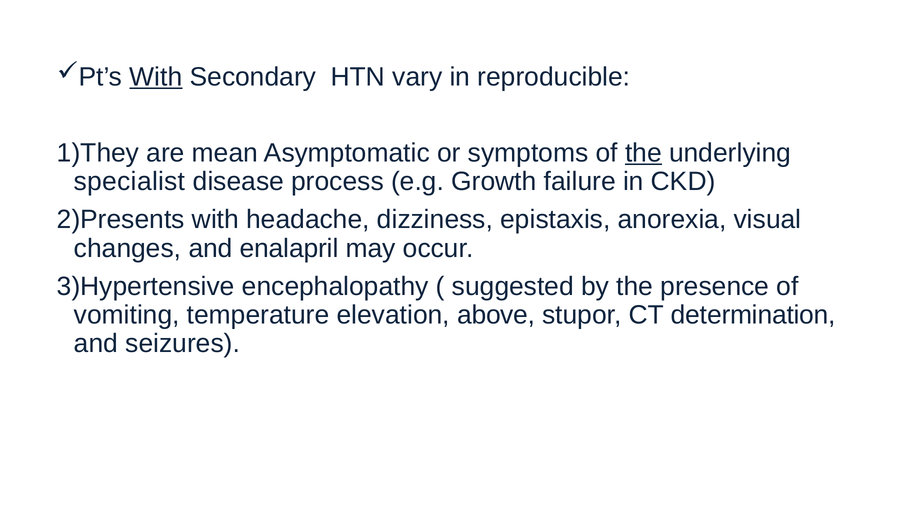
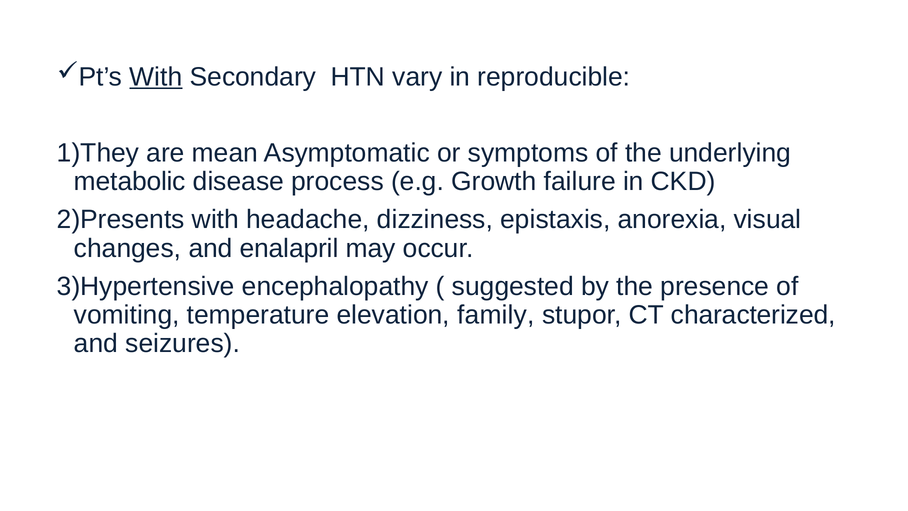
the underline: present -> none (643, 153)
specialist: specialist -> metabolic (130, 182)
above: above -> family (496, 315)
determination: determination -> characterized (753, 315)
